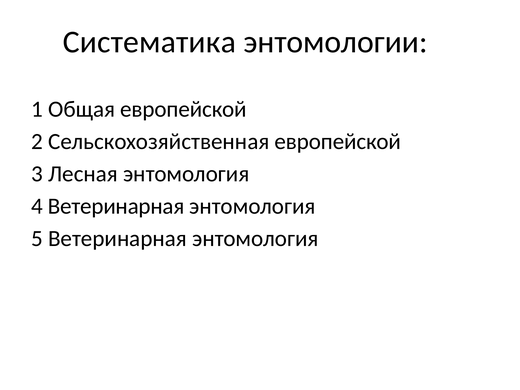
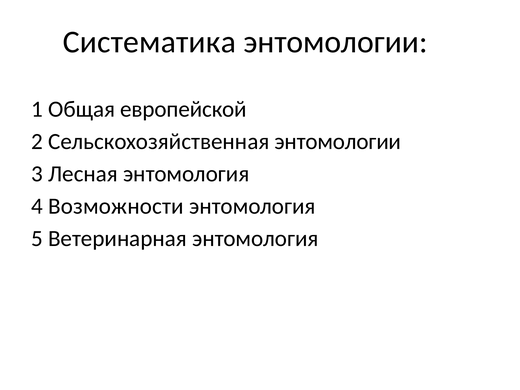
Сельскохозяйственная европейской: европейской -> энтомологии (338, 141)
4 Ветеринарная: Ветеринарная -> Возможности (116, 206)
